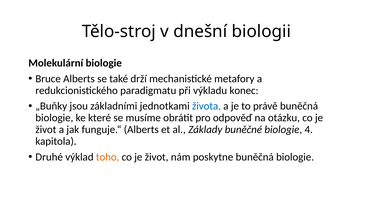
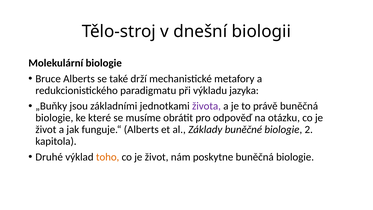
konec: konec -> jazyka (244, 90)
života colour: blue -> purple (206, 106)
4: 4 -> 2 (309, 129)
